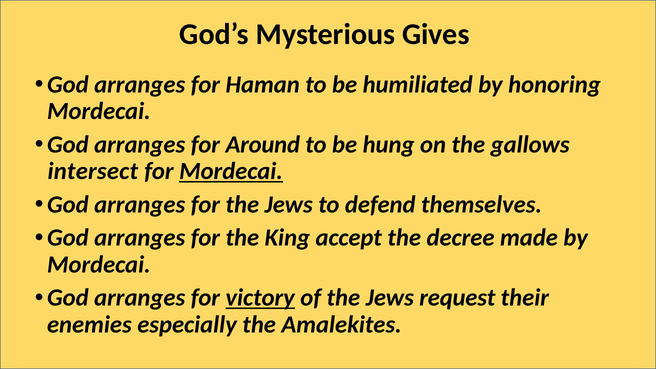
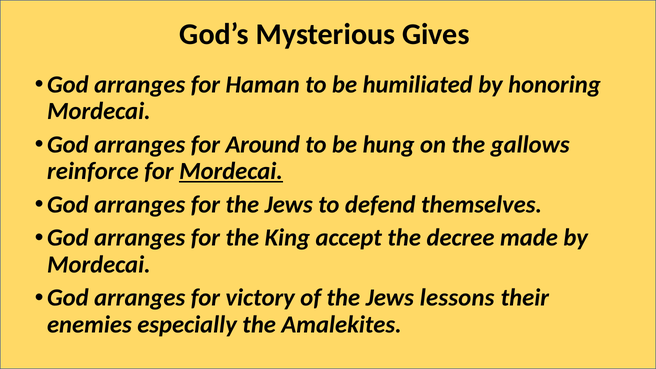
intersect: intersect -> reinforce (93, 171)
victory underline: present -> none (260, 298)
request: request -> lessons (457, 298)
